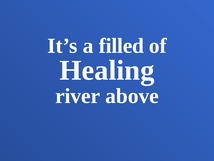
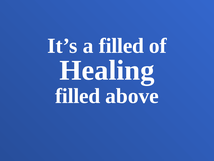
river: river -> filled (78, 96)
